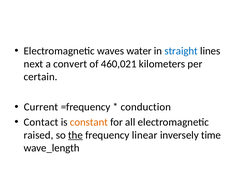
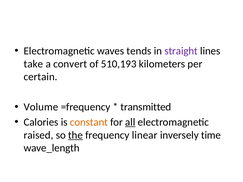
water: water -> tends (139, 51)
straight colour: blue -> purple (181, 51)
next: next -> take (33, 64)
460,021: 460,021 -> 510,193 (119, 64)
Current: Current -> Volume (41, 107)
conduction: conduction -> transmitted (146, 107)
Contact: Contact -> Calories (41, 122)
all underline: none -> present (130, 122)
